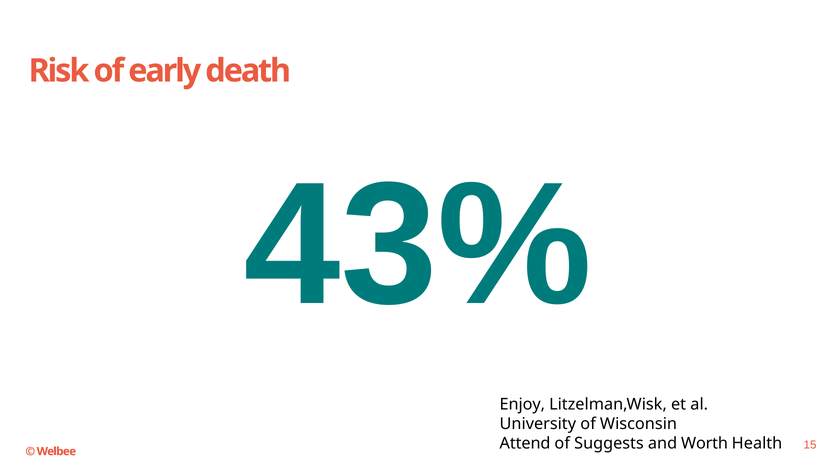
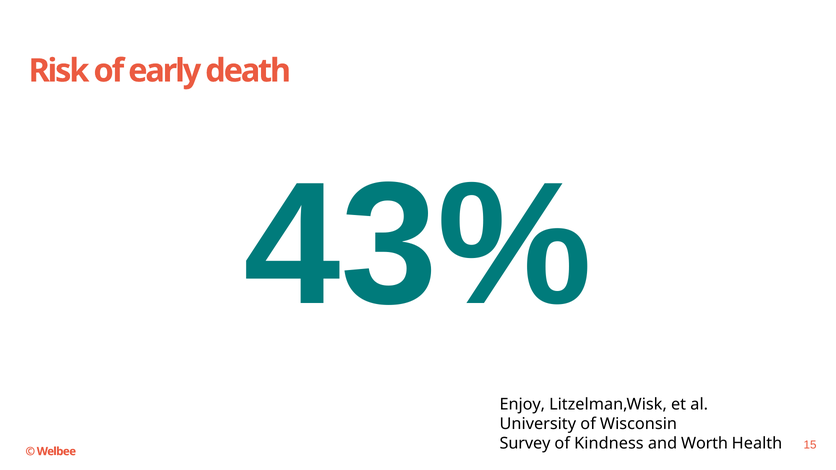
Attend: Attend -> Survey (525, 444)
Suggests: Suggests -> Kindness (609, 444)
